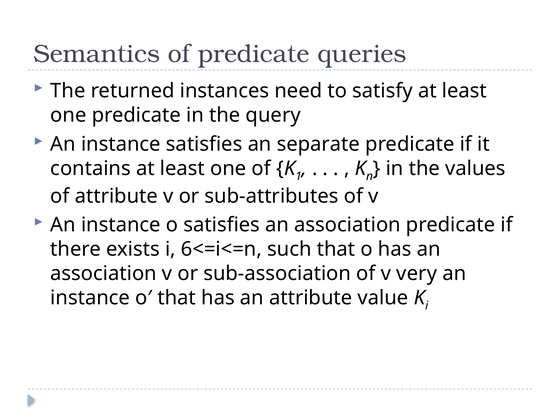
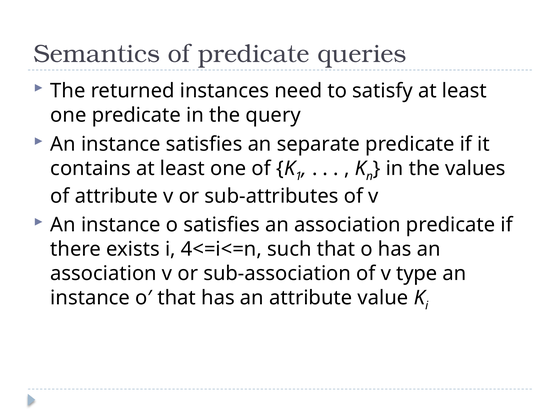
6<=i<=n: 6<=i<=n -> 4<=i<=n (221, 249)
very: very -> type (417, 273)
